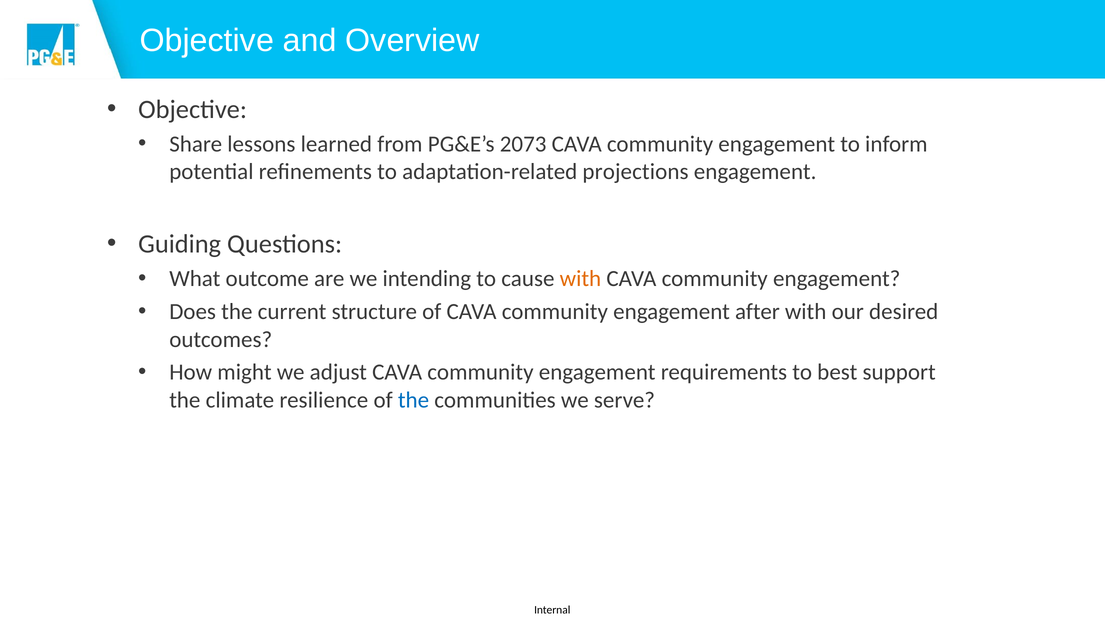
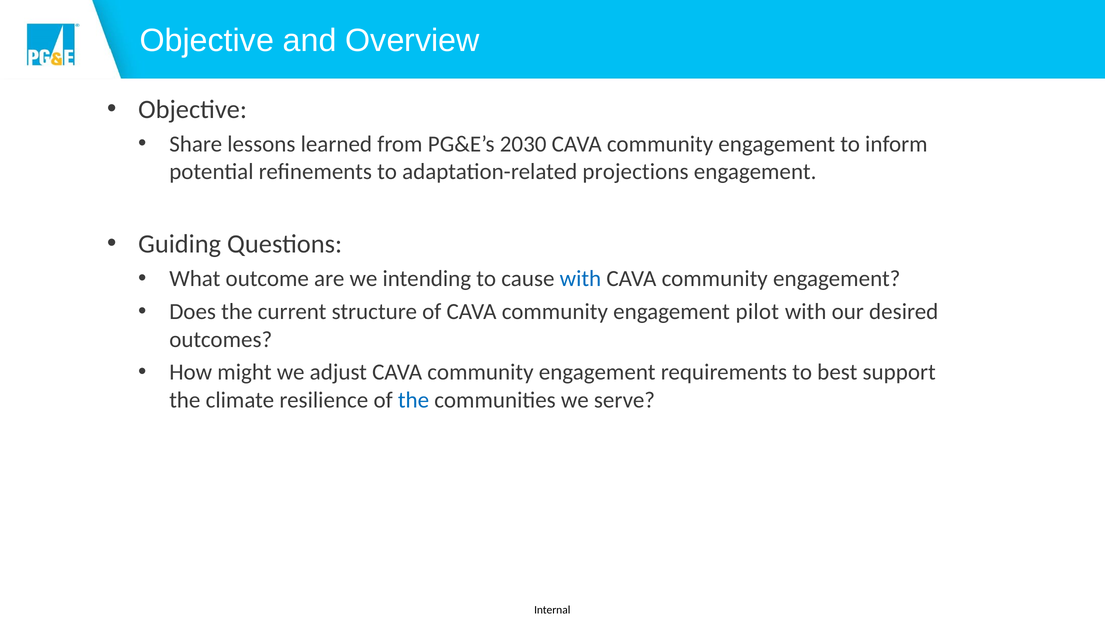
2073: 2073 -> 2030 (523, 144)
with colour: orange -> blue (580, 279)
after: after -> pilot (757, 312)
